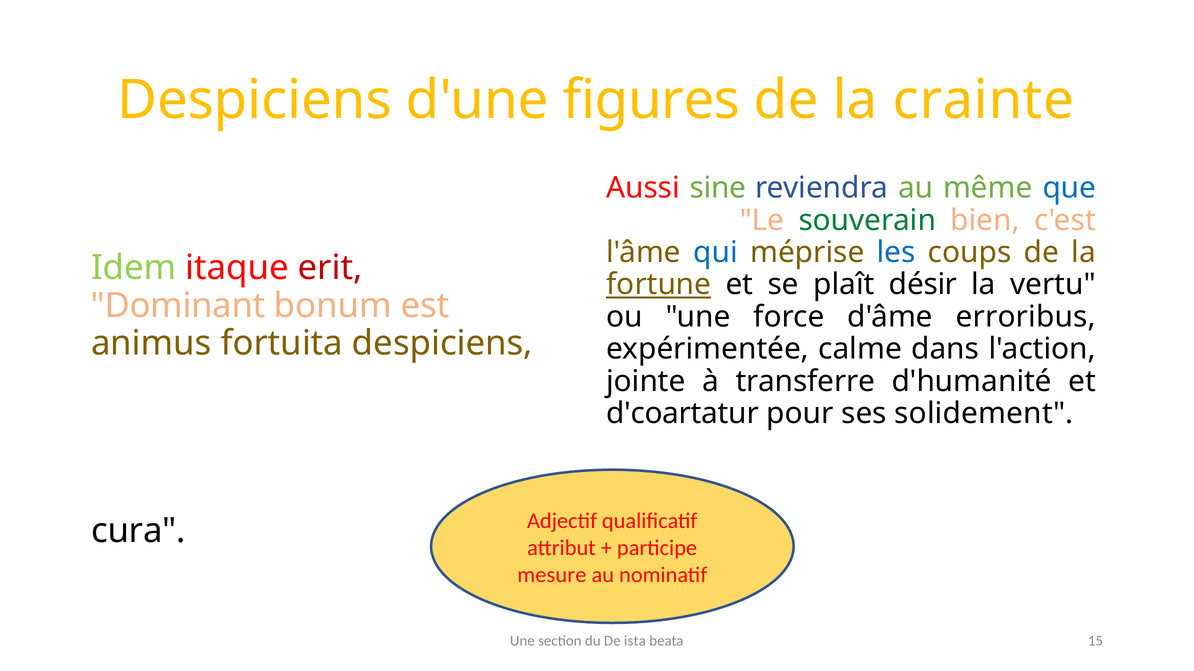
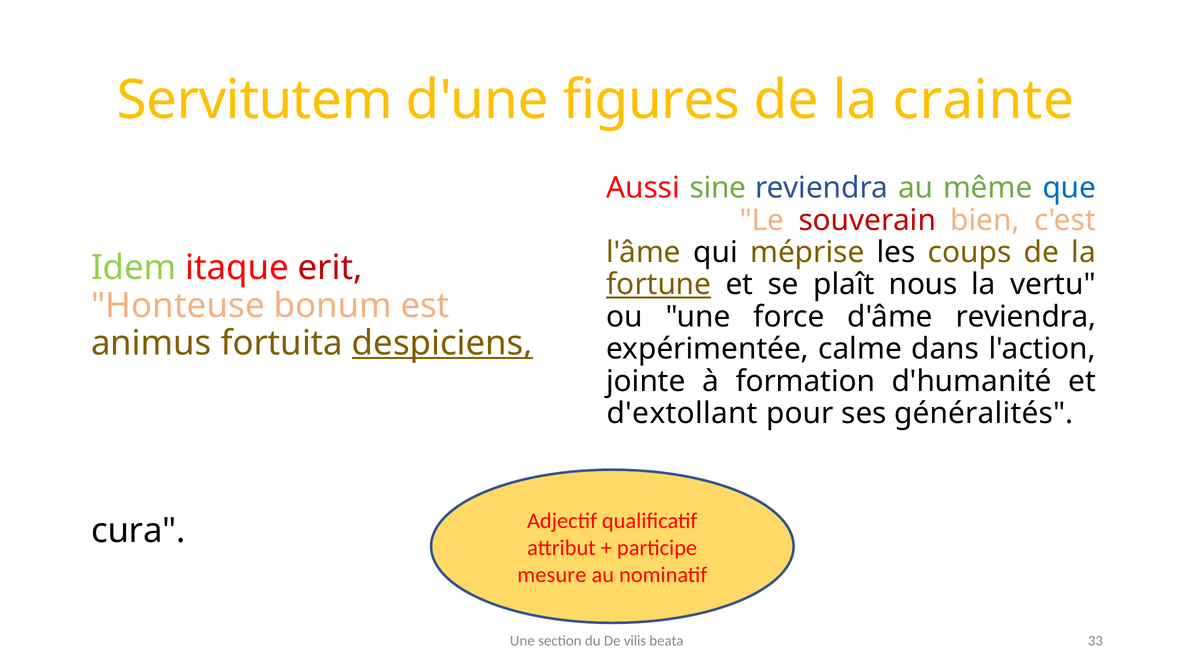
Despiciens: Despiciens -> Servitutem (255, 100)
souverain colour: green -> red (867, 220)
qui colour: blue -> black (716, 253)
les colour: blue -> black (896, 253)
désir: désir -> nous (923, 285)
Dominant: Dominant -> Honteuse (178, 306)
d'âme erroribus: erroribus -> reviendra (1026, 317)
despiciens underline: none -> present (442, 343)
transferre: transferre -> formation (805, 382)
d'coartatur: d'coartatur -> d'extollant (682, 414)
solidement: solidement -> généralités (984, 414)
ista: ista -> vilis (635, 641)
15: 15 -> 33 (1095, 641)
